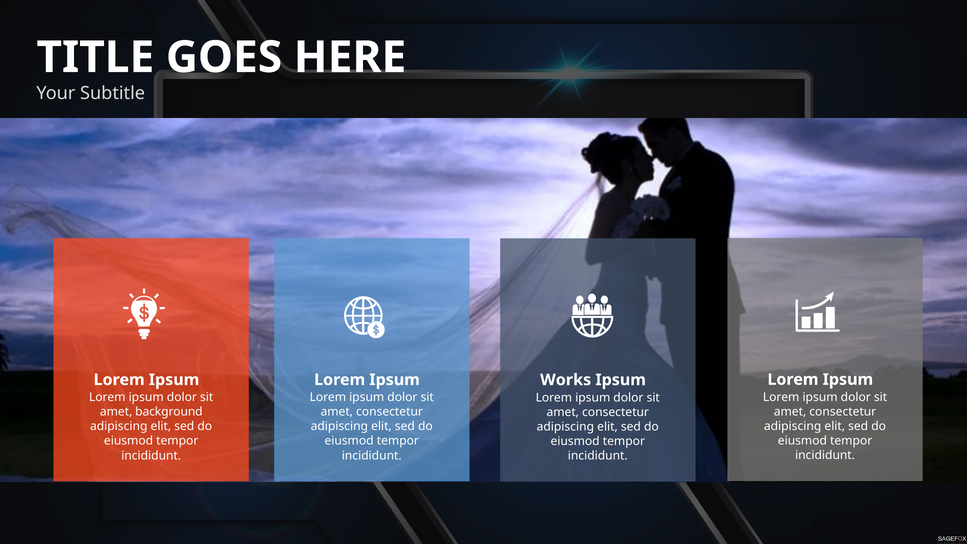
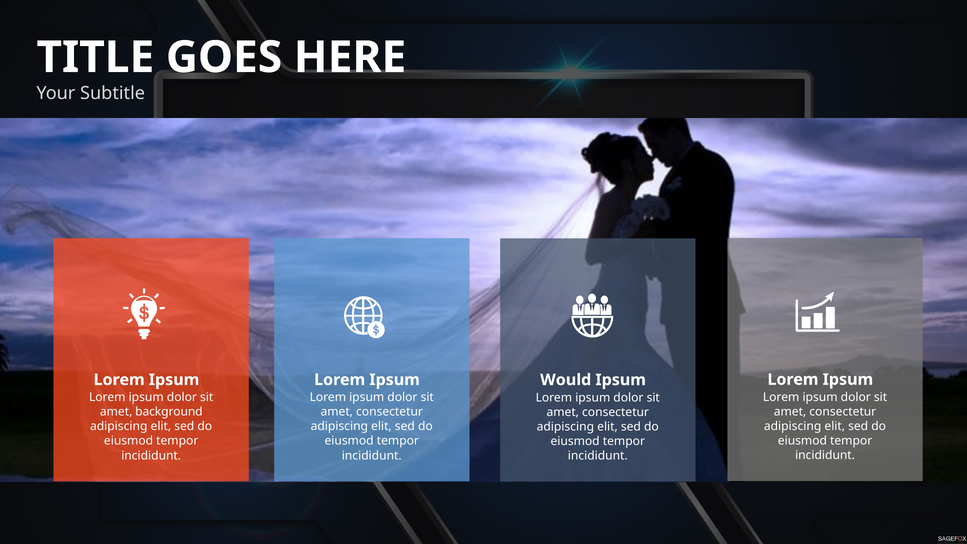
Works: Works -> Would (566, 380)
